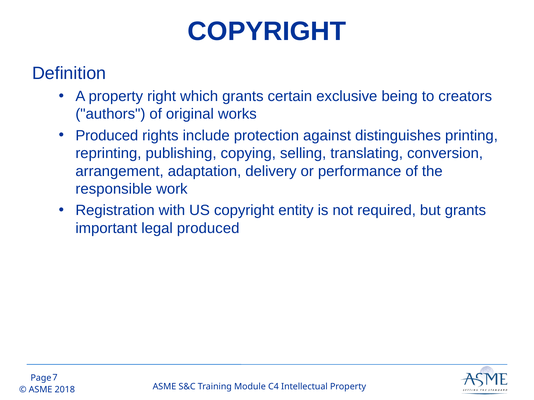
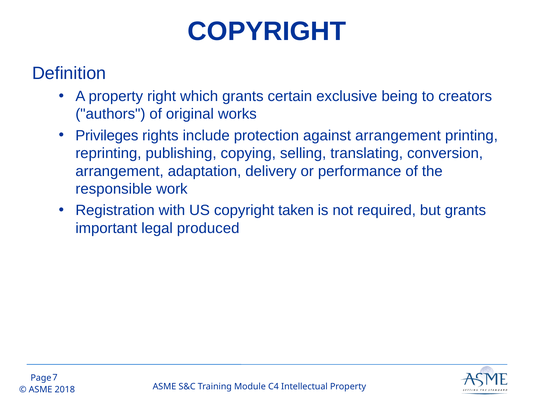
Produced: Produced -> Privileges (107, 136)
against distinguishes: distinguishes -> arrangement (398, 136)
entity: entity -> taken (296, 211)
